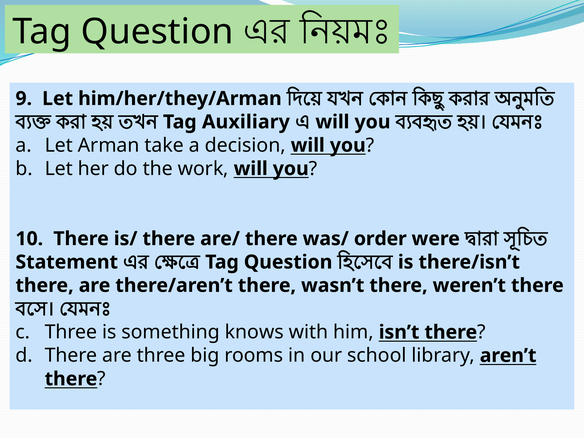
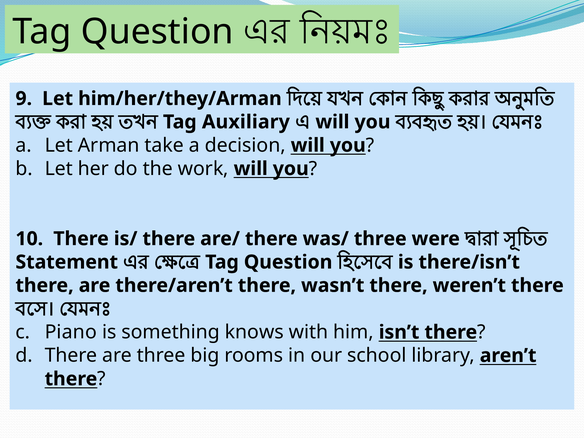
was/ order: order -> three (380, 239)
Three: Three -> Piano (71, 332)
